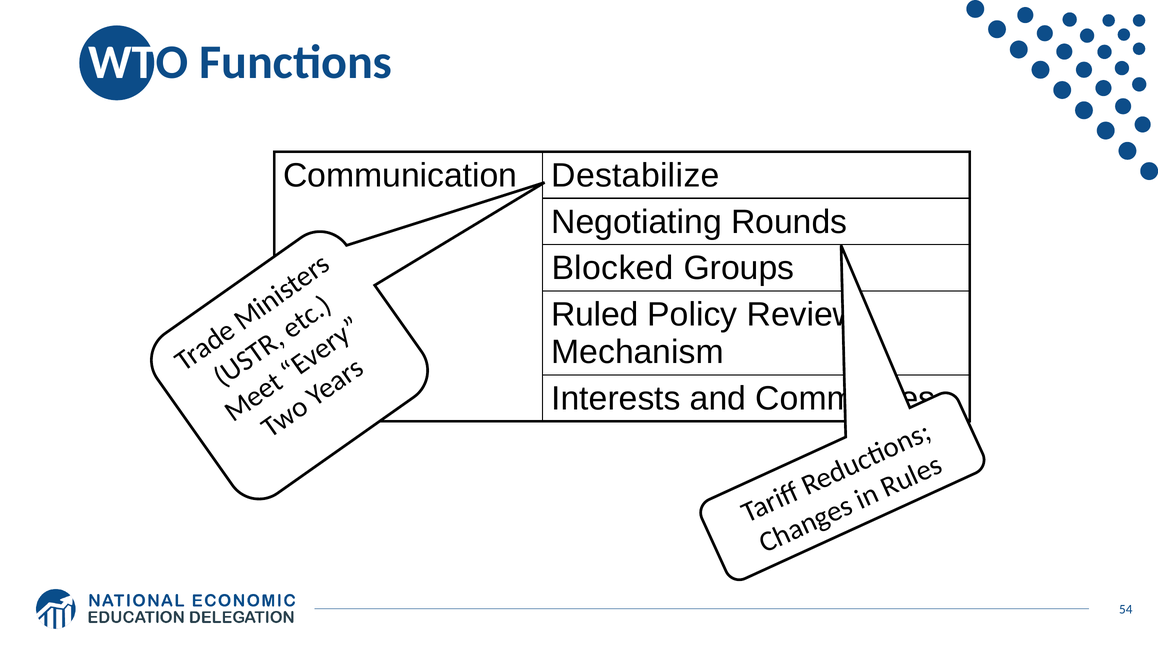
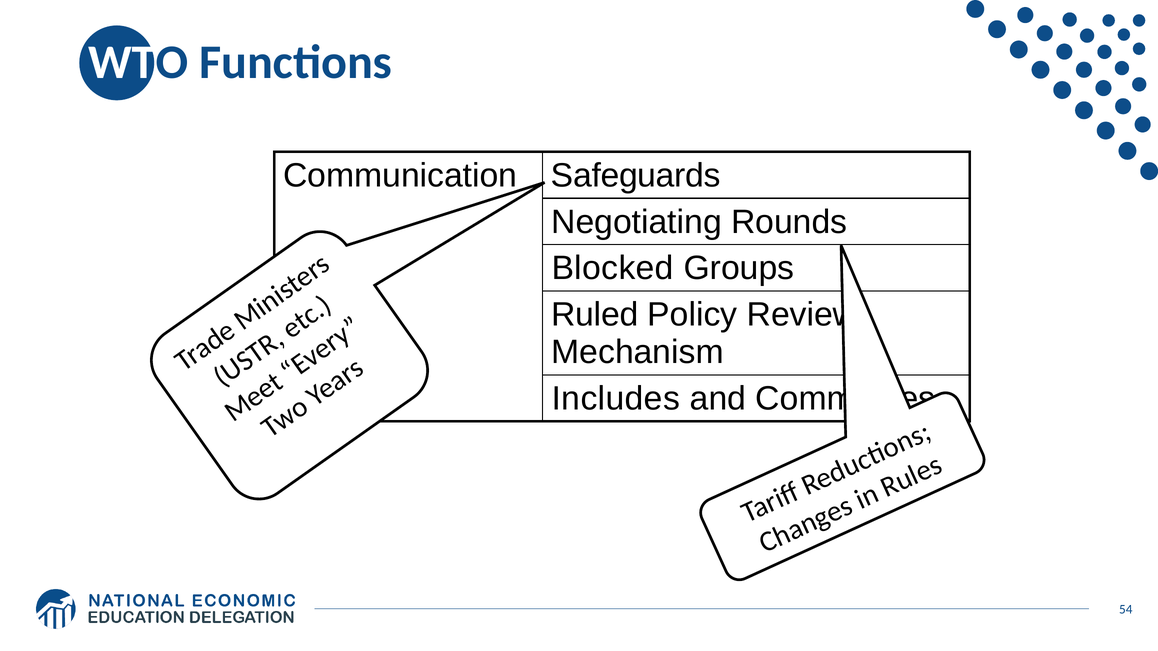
Destabilize: Destabilize -> Safeguards (636, 176)
Interests: Interests -> Includes (616, 399)
